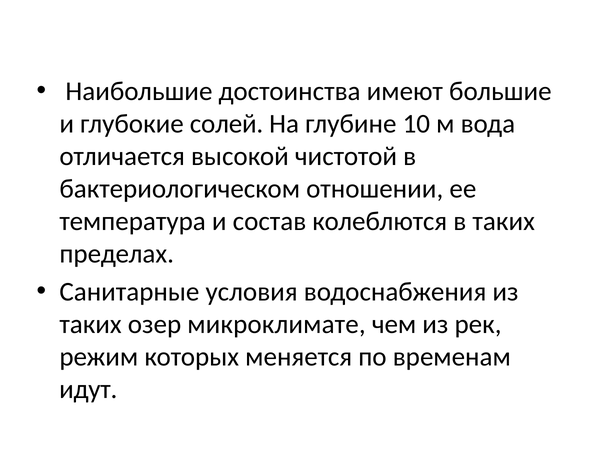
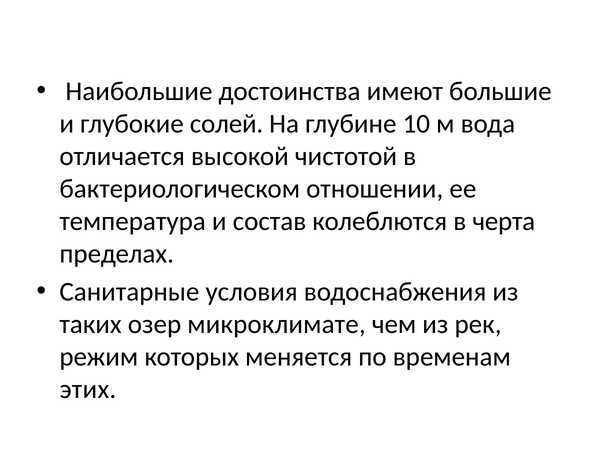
в таких: таких -> черта (504, 221)
идут: идут -> этих (88, 389)
